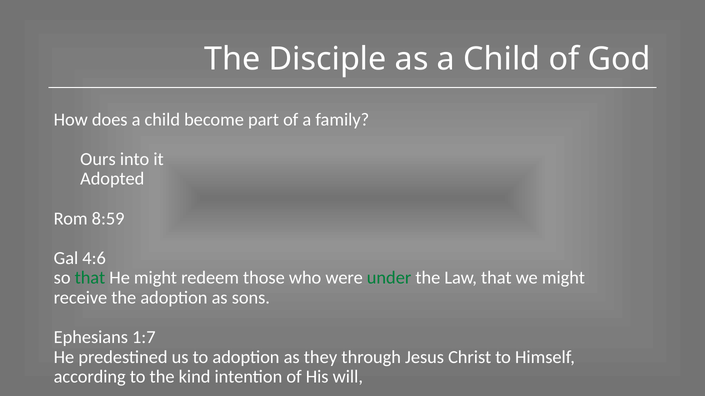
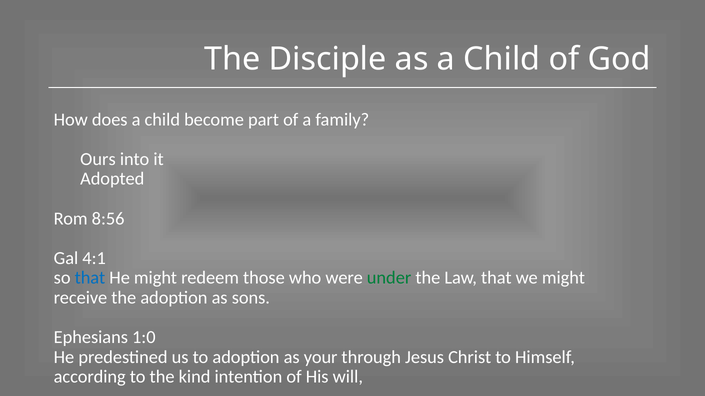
8:59: 8:59 -> 8:56 (108, 219)
4:6: 4:6 -> 4:1 (94, 258)
that colour: green -> blue (90, 278)
1:7: 1:7 -> 1:0 (144, 338)
they: they -> your (321, 357)
